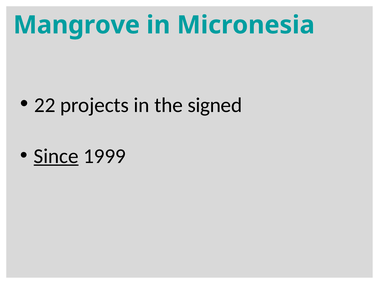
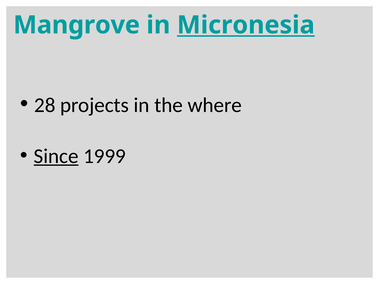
Micronesia underline: none -> present (246, 25)
22: 22 -> 28 (45, 105)
signed: signed -> where (215, 105)
